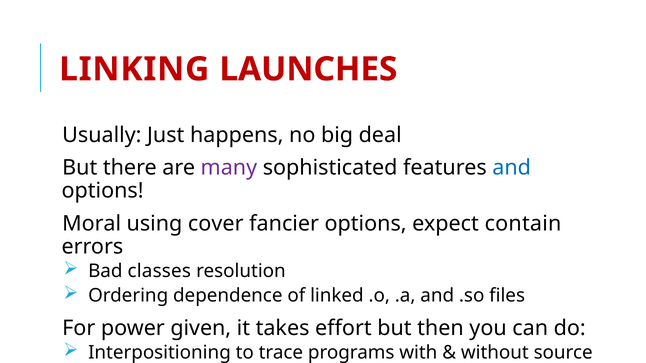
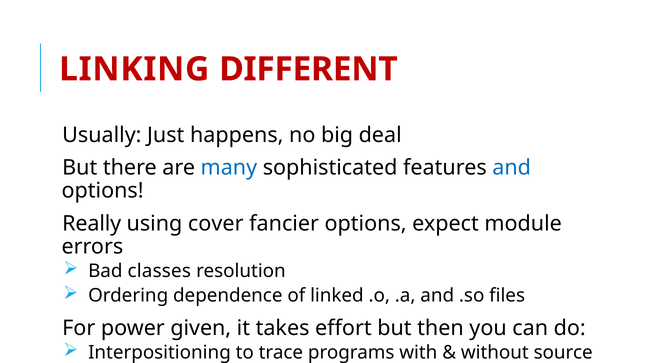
LAUNCHES: LAUNCHES -> DIFFERENT (308, 69)
many colour: purple -> blue (229, 168)
Moral: Moral -> Really (92, 224)
contain: contain -> module (523, 224)
